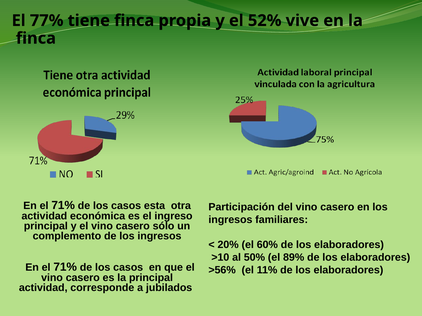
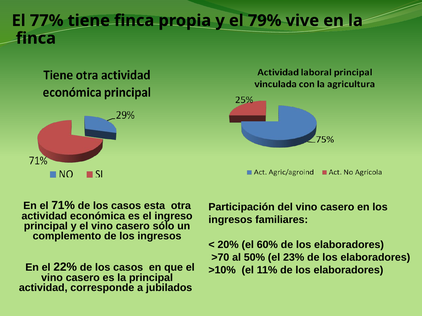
52%: 52% -> 79% (265, 21)
>10: >10 -> >70 (220, 258)
89%: 89% -> 23% (294, 258)
71%: 71% -> 22% (65, 267)
>56%: >56% -> >10% (222, 271)
